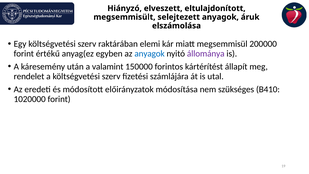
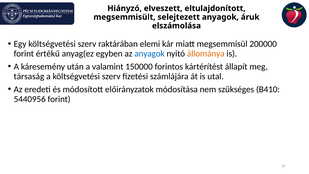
állománya colour: purple -> orange (206, 54)
rendelet: rendelet -> társaság (29, 76)
1020000: 1020000 -> 5440956 (30, 99)
